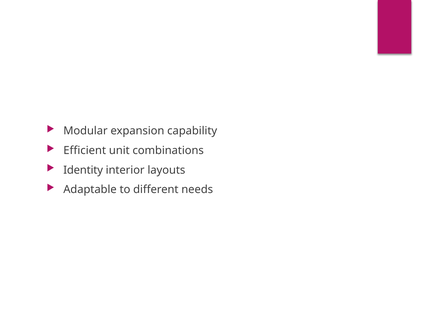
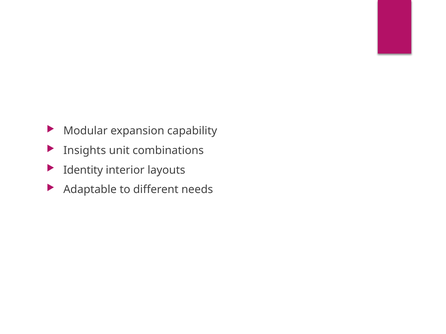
Efficient: Efficient -> Insights (85, 151)
